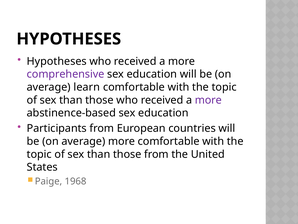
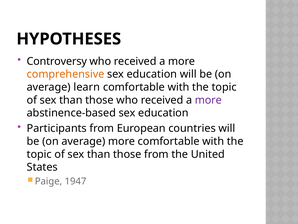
Hypotheses: Hypotheses -> Controversy (57, 61)
comprehensive colour: purple -> orange (66, 74)
1968: 1968 -> 1947 (75, 181)
